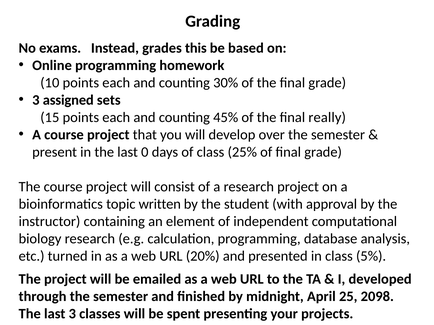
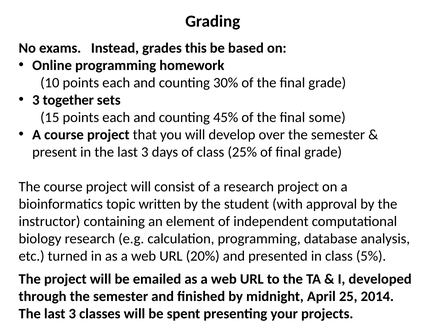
assigned: assigned -> together (68, 100)
really: really -> some (327, 117)
in the last 0: 0 -> 3 (145, 152)
2098: 2098 -> 2014 (377, 297)
